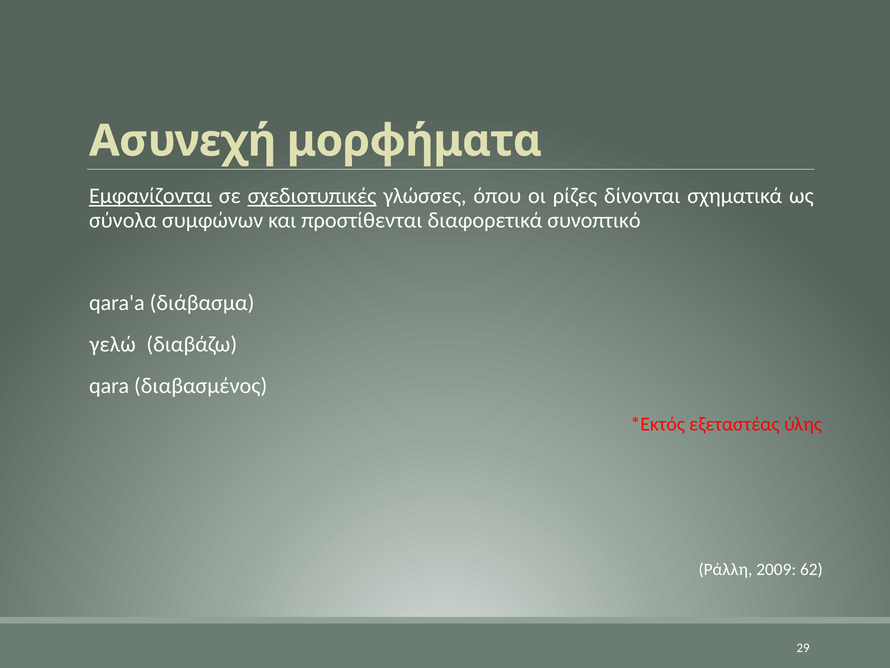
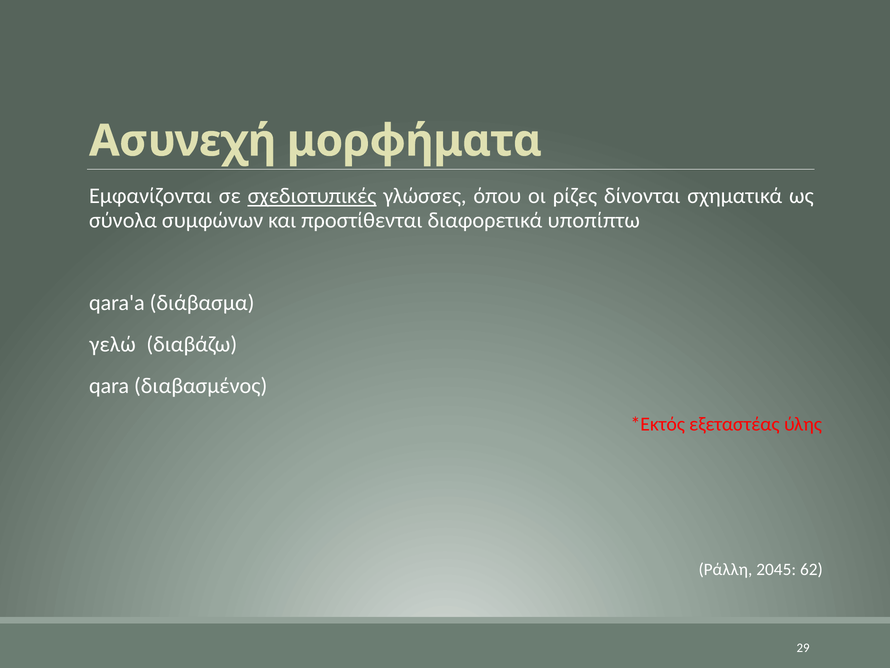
Εμφανίζονται underline: present -> none (150, 196)
συνοπτικό: συνοπτικό -> υποπίπτω (594, 220)
2009: 2009 -> 2045 (776, 569)
